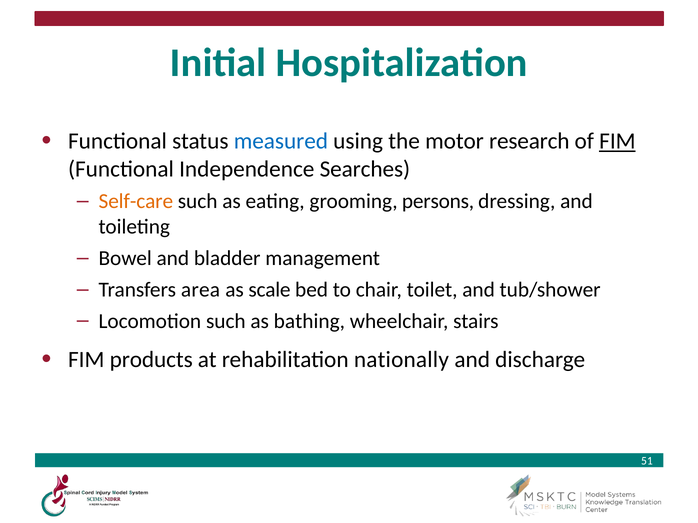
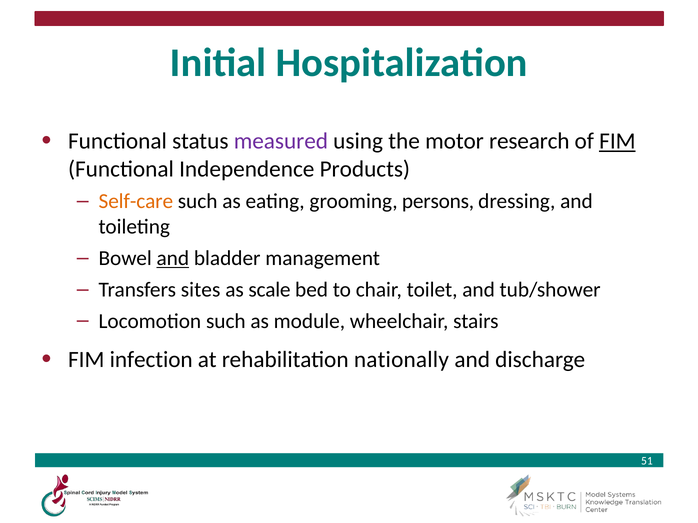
measured colour: blue -> purple (281, 141)
Searches: Searches -> Products (365, 169)
and underline: none -> present (173, 259)
area: area -> sites (201, 290)
bathing: bathing -> module (309, 321)
products: products -> infection (151, 360)
